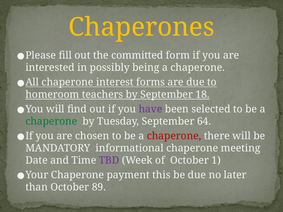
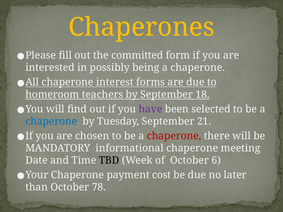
chaperone colour: green -> blue (51, 121)
64: 64 -> 21 (204, 121)
TBD colour: purple -> black (109, 161)
1: 1 -> 6 (216, 161)
this: this -> cost (162, 175)
89: 89 -> 78 (99, 187)
